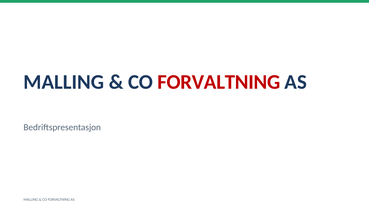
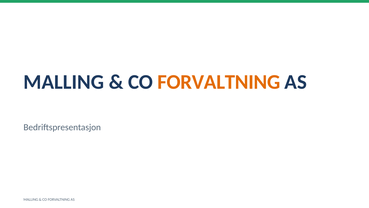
FORVALTNING colour: red -> orange (219, 82)
